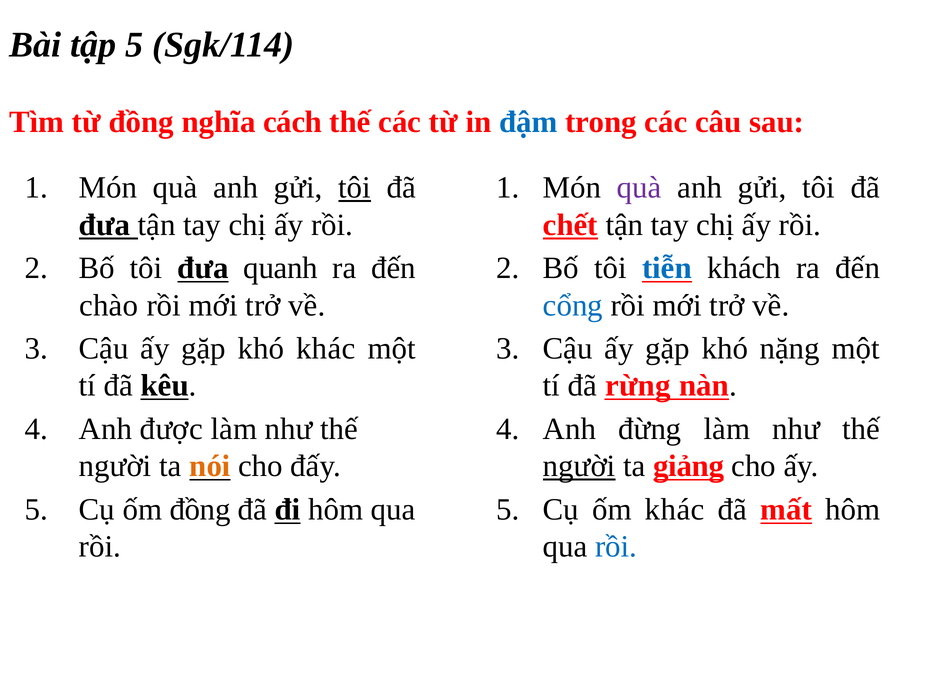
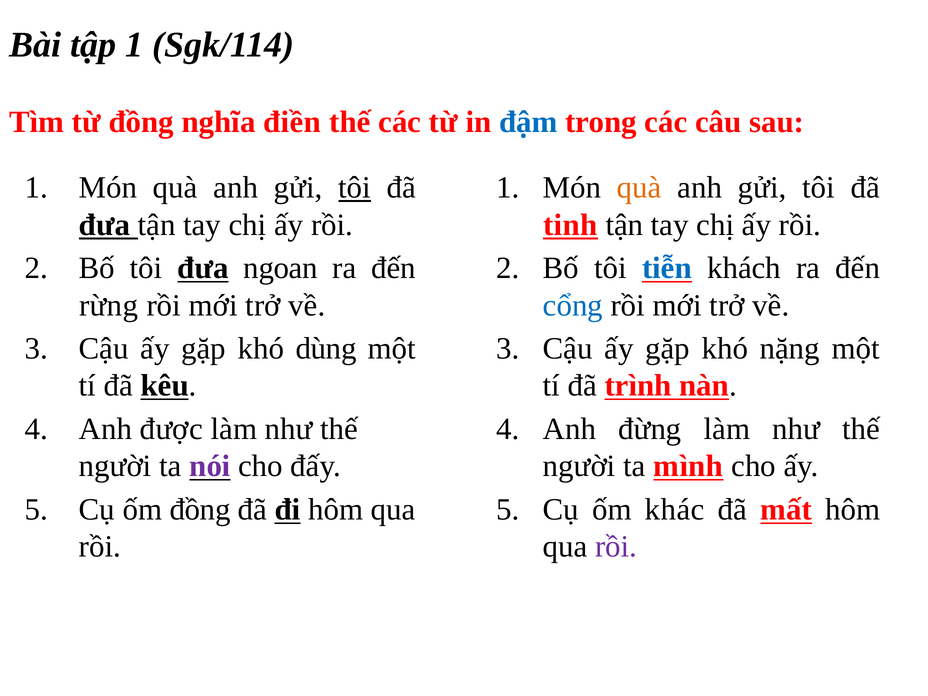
tập 5: 5 -> 1 (134, 45)
cách: cách -> điền (292, 122)
quà colour: purple -> orange (639, 188)
chết: chết -> tinh (570, 225)
quanh: quanh -> ngoan (281, 268)
chào: chào -> rừng (109, 305)
khó khác: khác -> dùng (326, 349)
rừng: rừng -> trình (638, 386)
nói colour: orange -> purple (210, 466)
người underline: present -> none (579, 466)
giảng: giảng -> mình (688, 466)
rồi colour: blue -> purple (616, 547)
